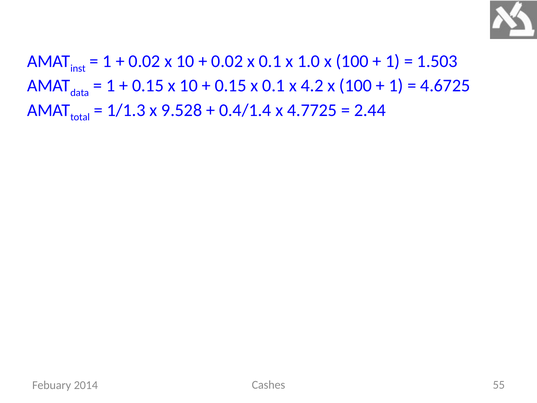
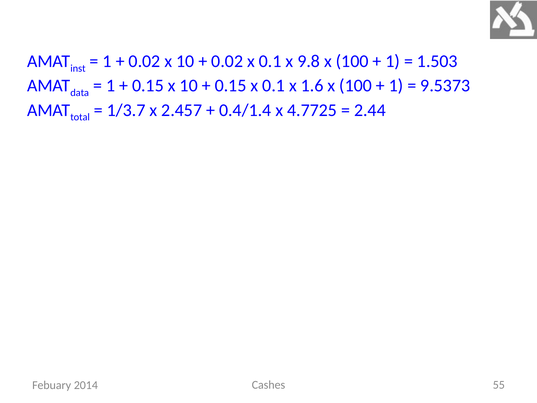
1.0: 1.0 -> 9.8 (309, 61)
4.2: 4.2 -> 1.6 (312, 86)
4.6725: 4.6725 -> 9.5373 (445, 86)
1/1.3: 1/1.3 -> 1/3.7 (126, 110)
9.528: 9.528 -> 2.457 (182, 110)
